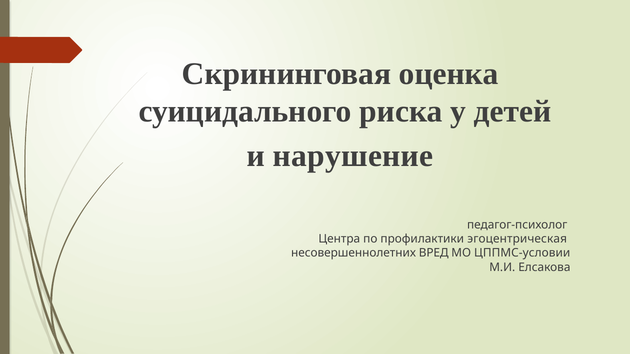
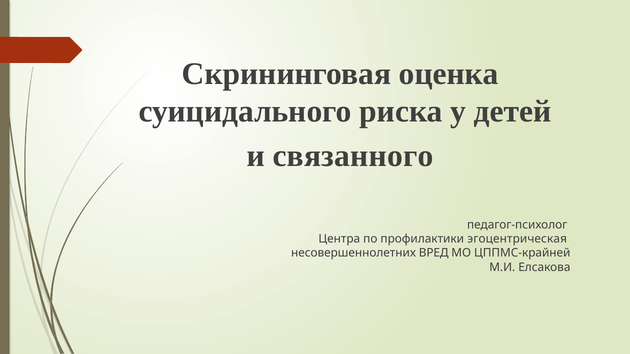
нарушение: нарушение -> связанного (353, 156)
ЦППМС-условии: ЦППМС-условии -> ЦППМС-крайней (522, 253)
